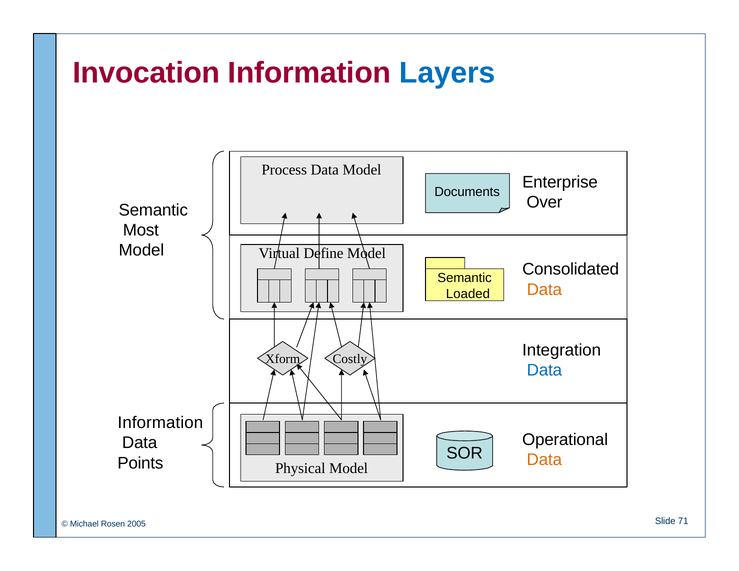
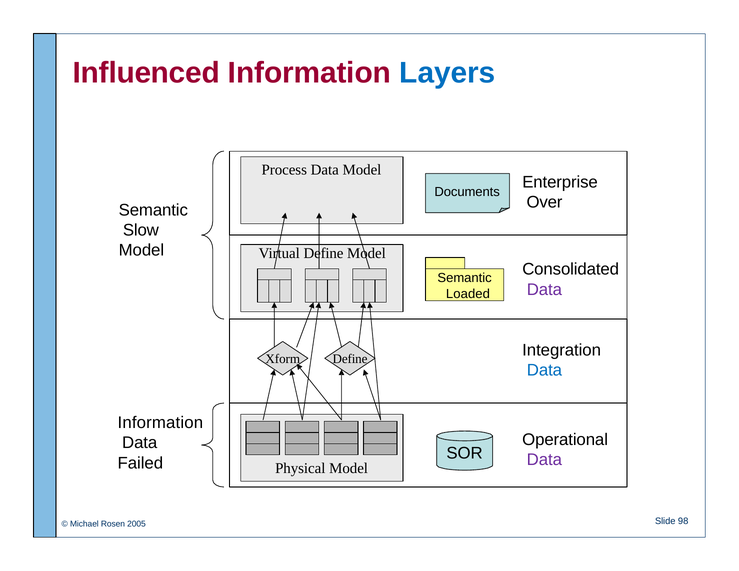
Invocation: Invocation -> Influenced (146, 73)
Most: Most -> Slow (141, 230)
Data colour: orange -> purple (544, 290)
Xform Costly: Costly -> Define (350, 359)
Data colour: orange -> purple (544, 460)
Points: Points -> Failed (140, 463)
71: 71 -> 98 (683, 521)
